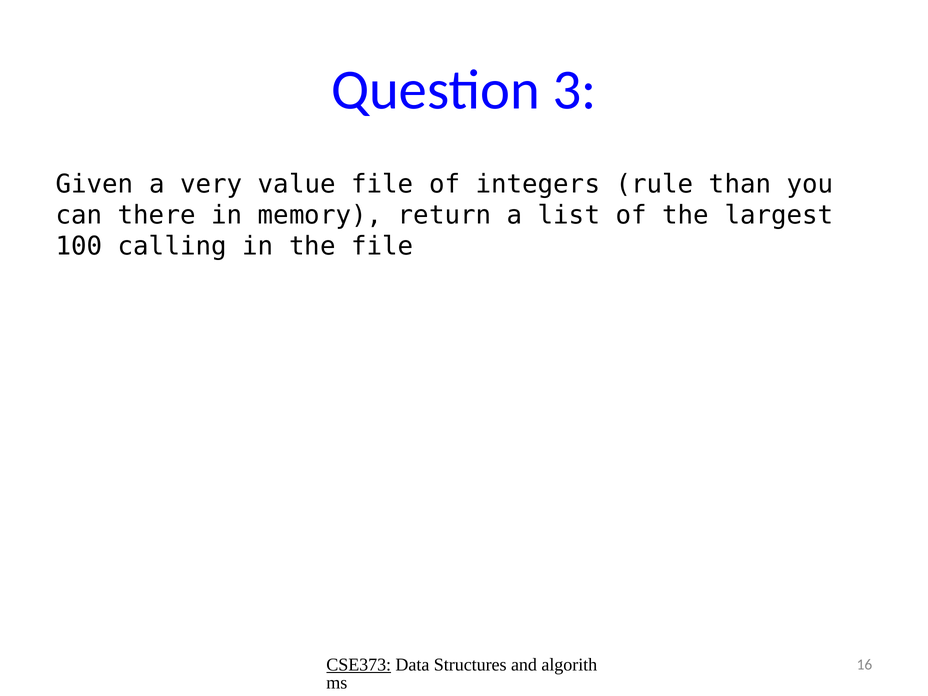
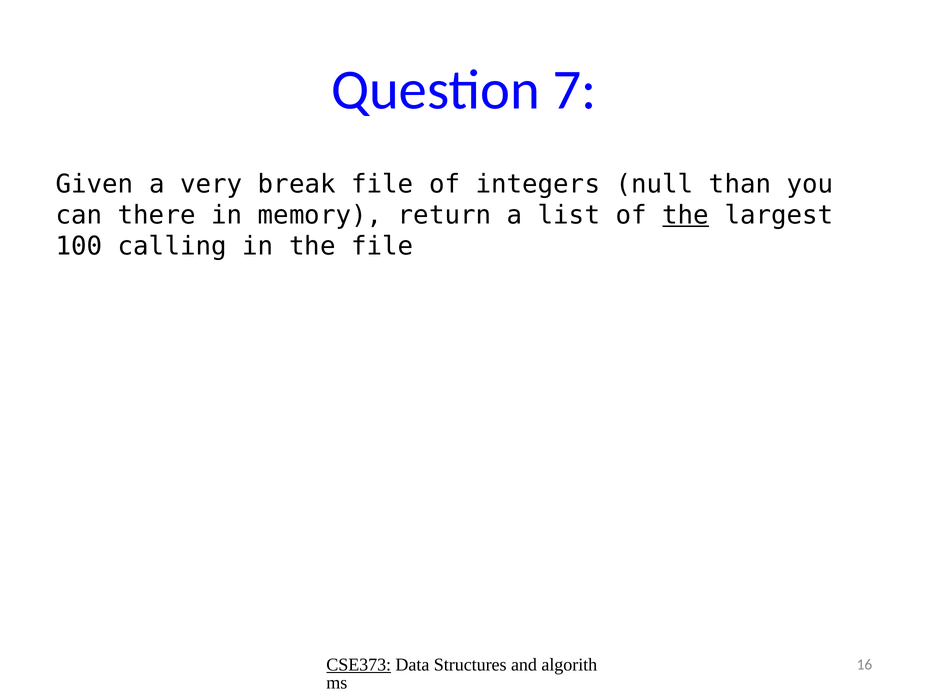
3: 3 -> 7 (575, 90)
value: value -> break (297, 184)
rule: rule -> null (654, 184)
the underline: none -> present (686, 215)
